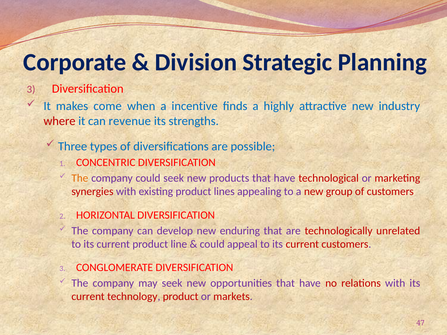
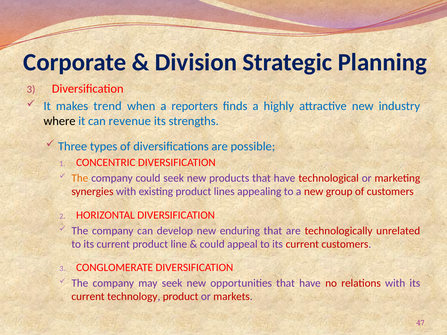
come: come -> trend (108, 106)
incentive: incentive -> reporters (195, 106)
where colour: red -> black (60, 121)
